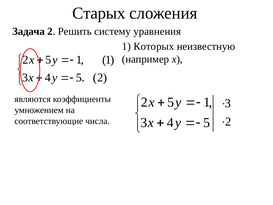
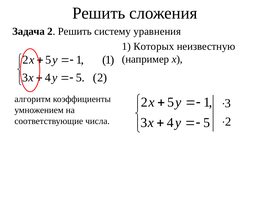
Старых: Старых -> Решить (99, 13)
являются: являются -> алгоритм (33, 99)
